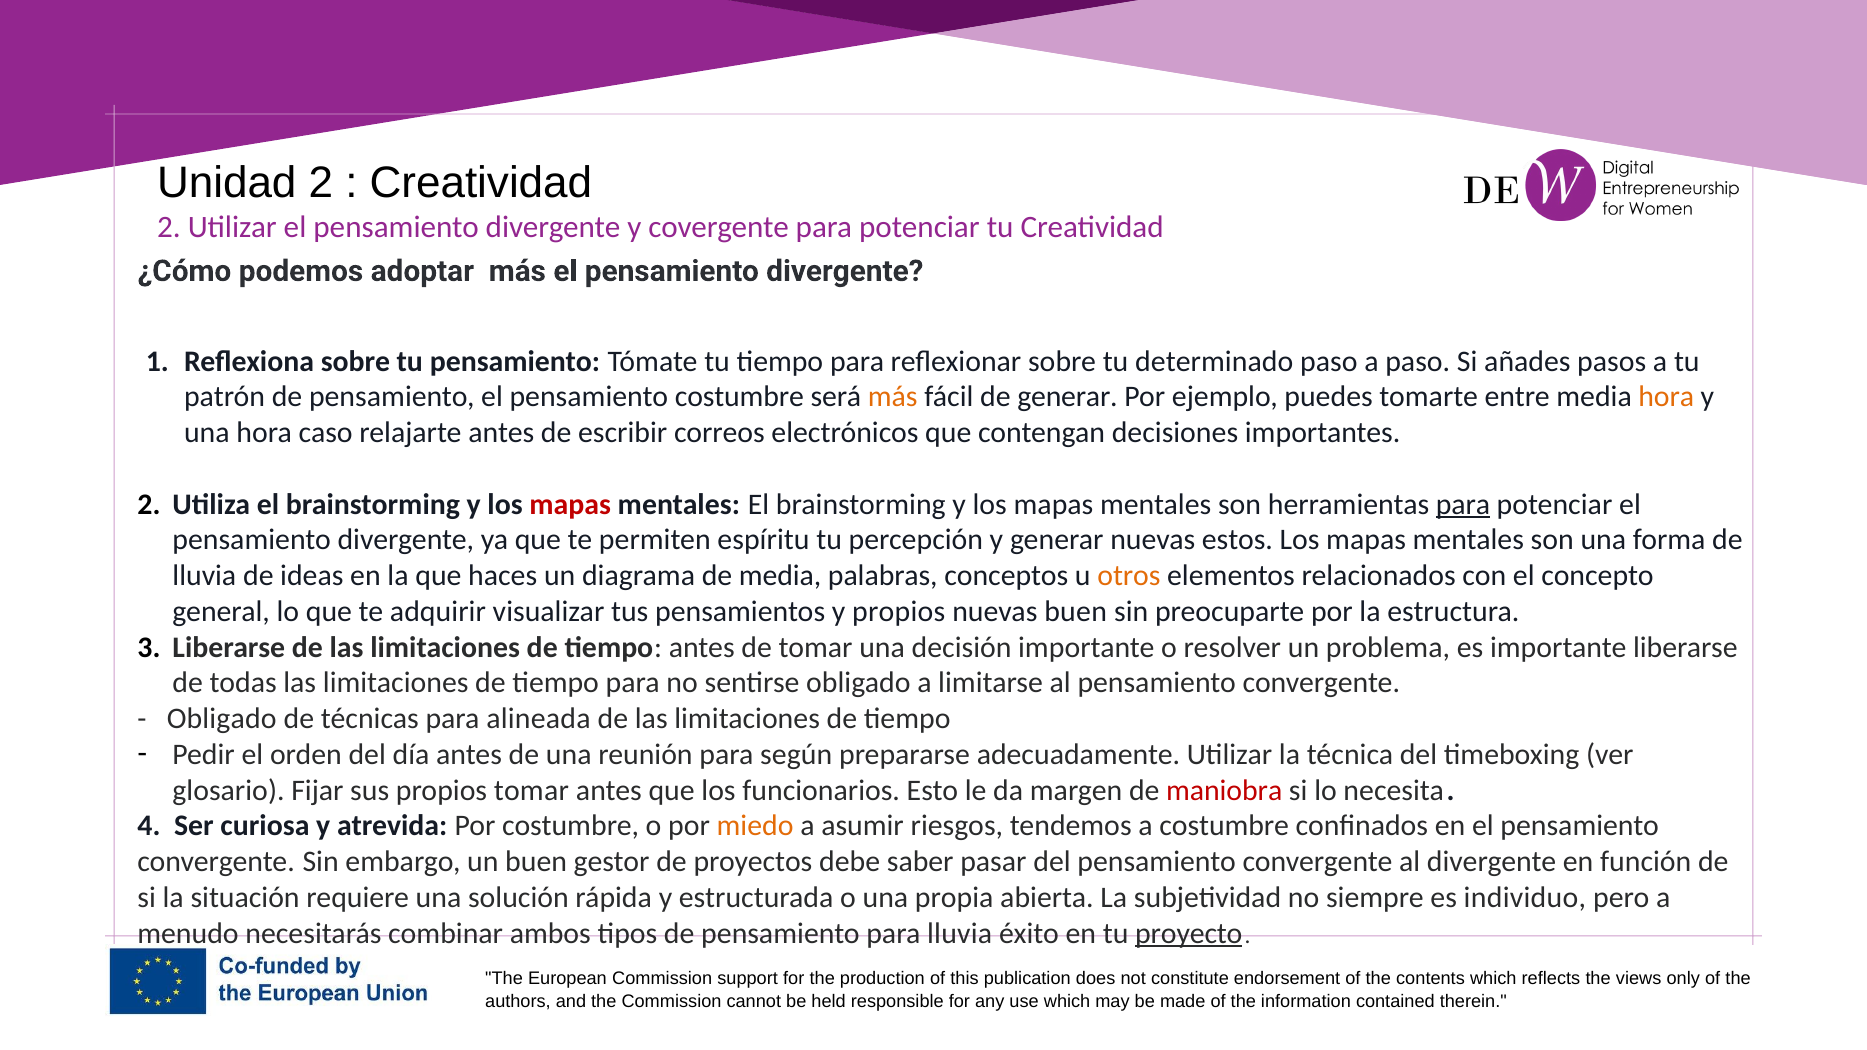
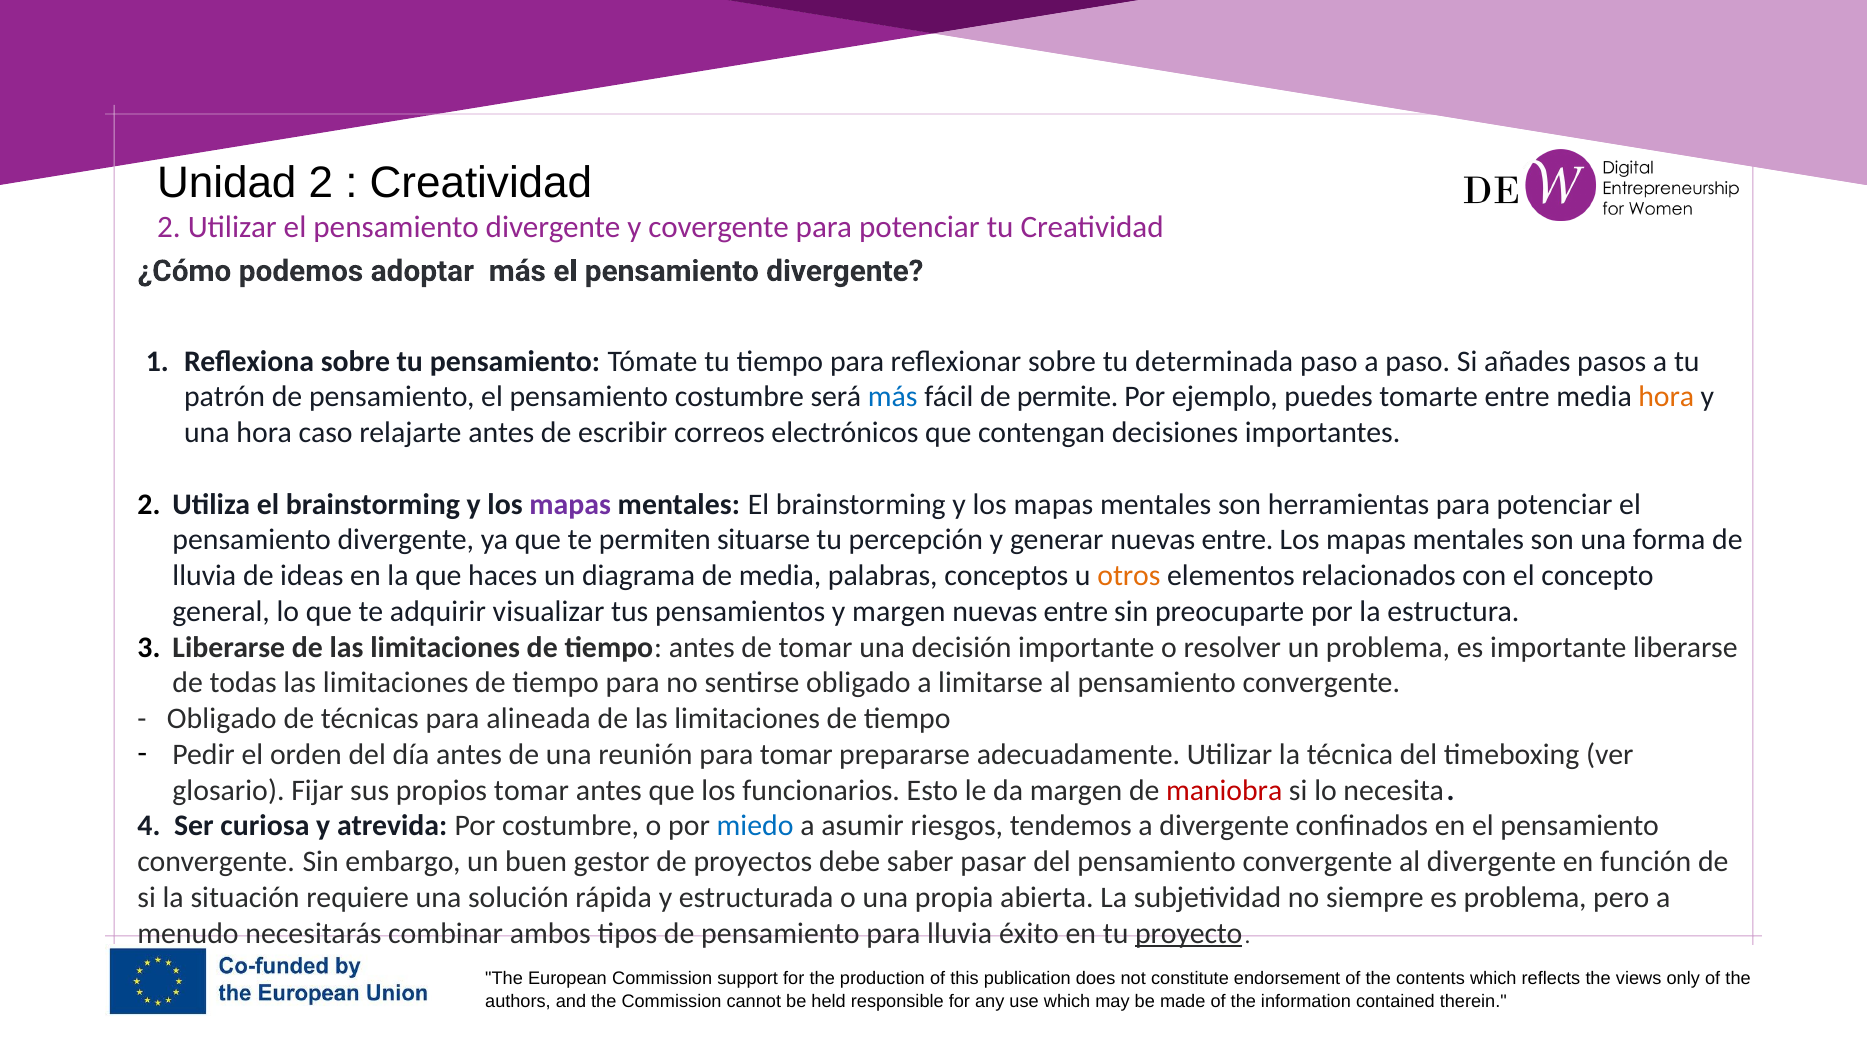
determinado: determinado -> determinada (1214, 361)
más colour: orange -> blue (893, 397)
de generar: generar -> permite (1068, 397)
mapas colour: red -> purple (570, 504)
para underline: present -> none (1463, 504)
espíritu: espíritu -> situarse (764, 540)
generar nuevas estos: estos -> entre (1238, 540)
y propios: propios -> margen (899, 612)
buen: buen -> entre (1076, 612)
para según: según -> tomar (796, 755)
miedo colour: orange -> blue (755, 826)
a costumbre: costumbre -> divergente (1224, 826)
es individuo: individuo -> problema (1525, 898)
